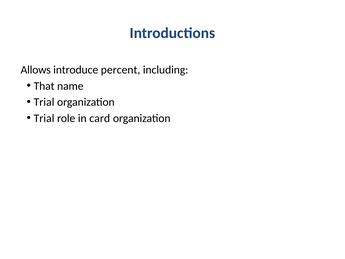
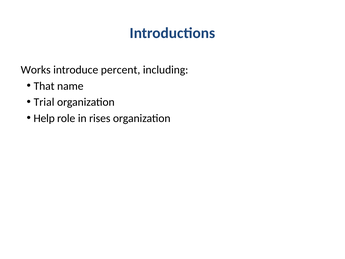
Allows: Allows -> Works (36, 70)
Trial: Trial -> Help (44, 118)
card: card -> rises (100, 118)
